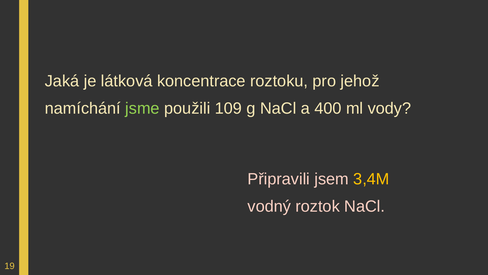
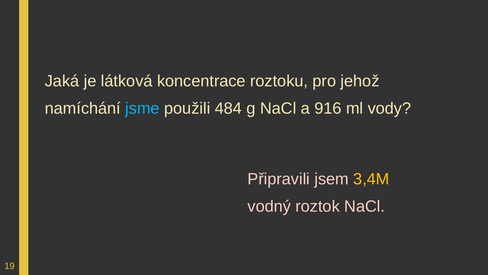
jsme colour: light green -> light blue (143, 108)
109: 109 -> 484 (228, 108)
400: 400 -> 916 (328, 108)
